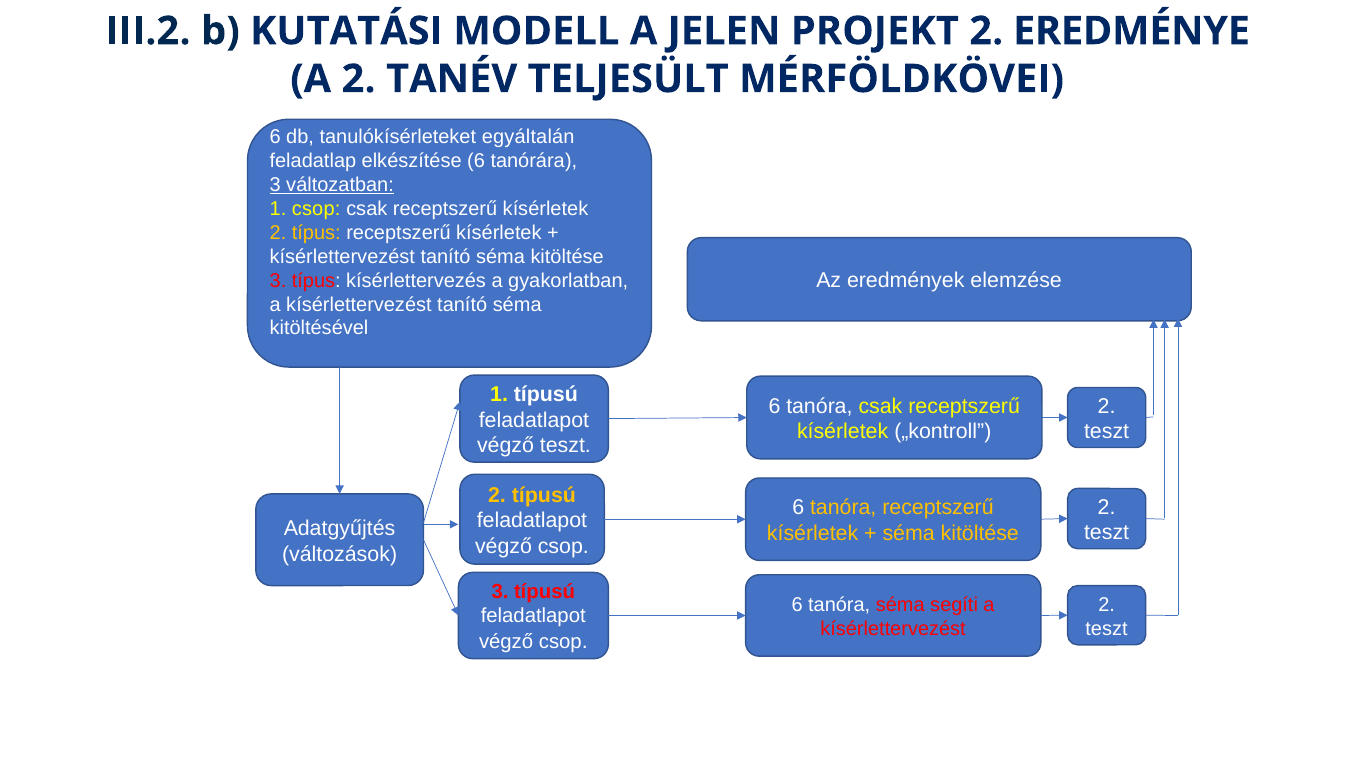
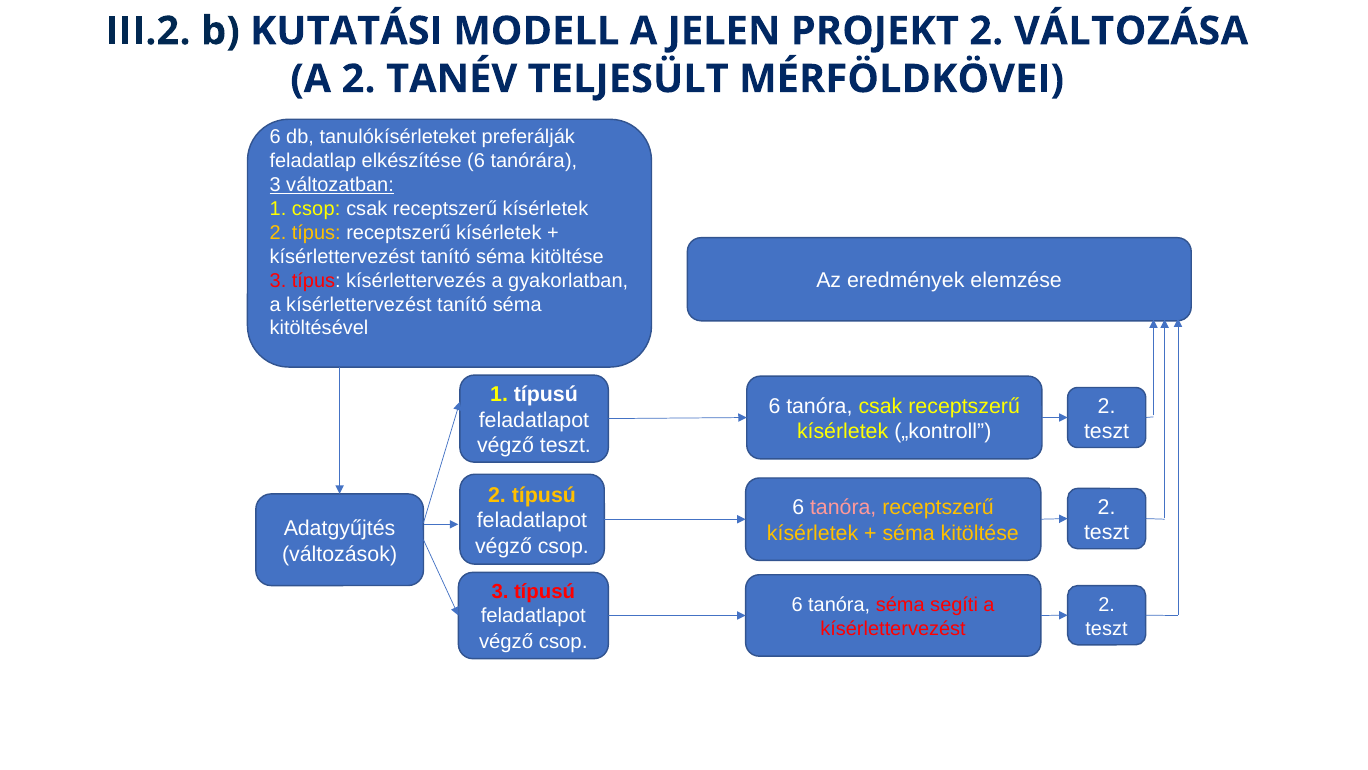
EREDMÉNYE: EREDMÉNYE -> VÁLTOZÁSA (1131, 31)
egyáltalán: egyáltalán -> preferálják (528, 137)
tanóra colour: yellow -> pink (843, 507)
